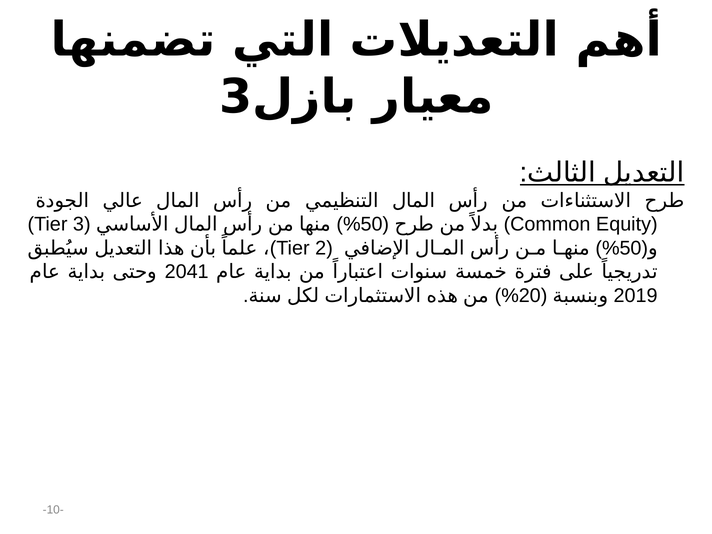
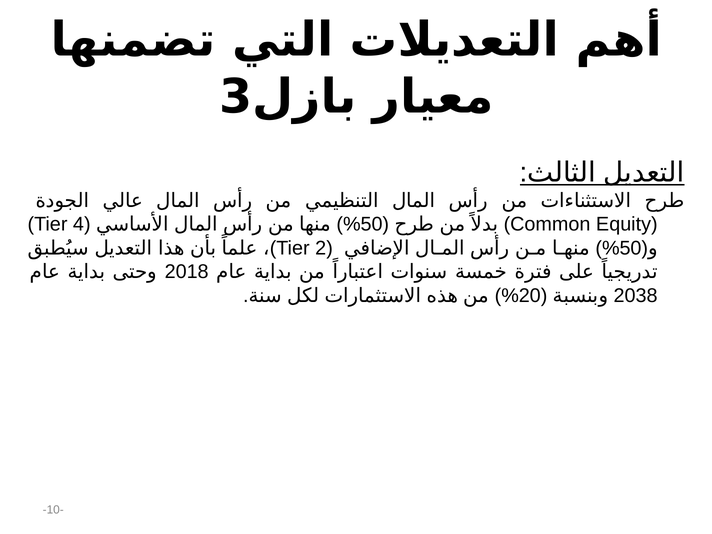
Tier 3: 3 -> 4 (78, 224)
2041: 2041 -> 2018 (187, 272)
2019: 2019 -> 2038 (636, 296)
